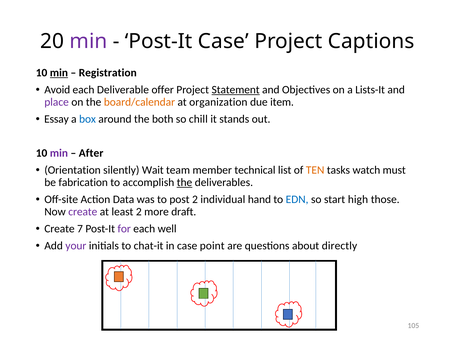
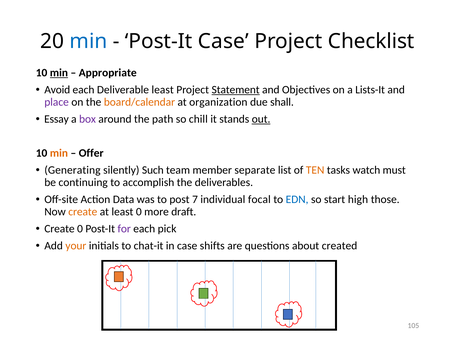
min colour: purple -> blue (88, 41)
Captions: Captions -> Checklist (371, 41)
Registration: Registration -> Appropriate (108, 73)
Deliverable offer: offer -> least (163, 90)
item: item -> shall (282, 102)
box colour: blue -> purple (88, 119)
both: both -> path (163, 119)
out underline: none -> present (261, 119)
min colour: purple -> orange (59, 153)
After: After -> Offer (91, 153)
Orientation: Orientation -> Generating (72, 170)
Wait: Wait -> Such (153, 170)
technical: technical -> separate (255, 170)
fabrication: fabrication -> continuing (83, 183)
the underline: present -> none (185, 183)
post 2: 2 -> 7 (195, 200)
hand: hand -> focal (259, 200)
create colour: purple -> orange (83, 212)
least 2: 2 -> 0 (139, 212)
Create 7: 7 -> 0 (80, 229)
well: well -> pick (167, 229)
your colour: purple -> orange (76, 246)
point: point -> shifts (212, 246)
directly: directly -> created (340, 246)
